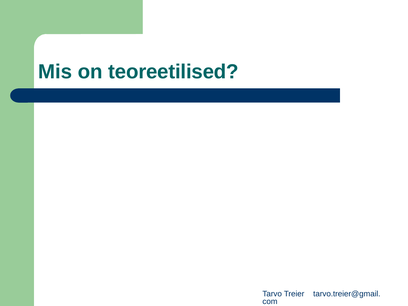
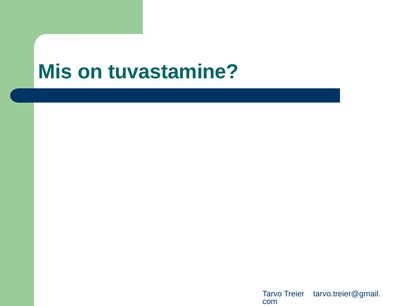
teoreetilised: teoreetilised -> tuvastamine (173, 72)
